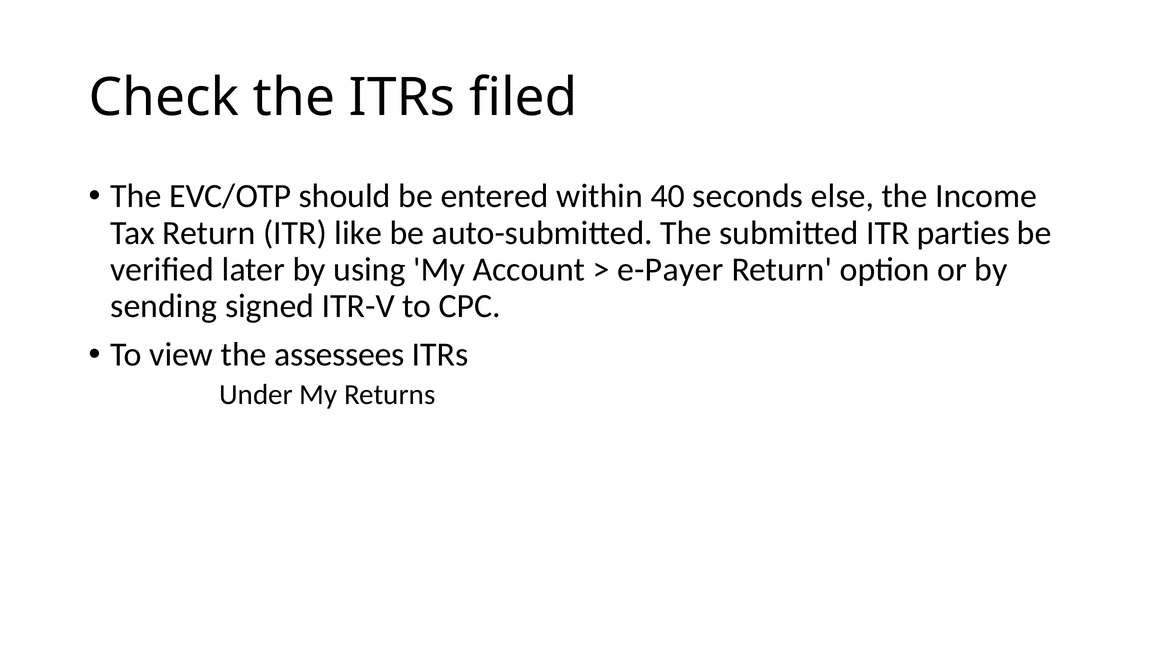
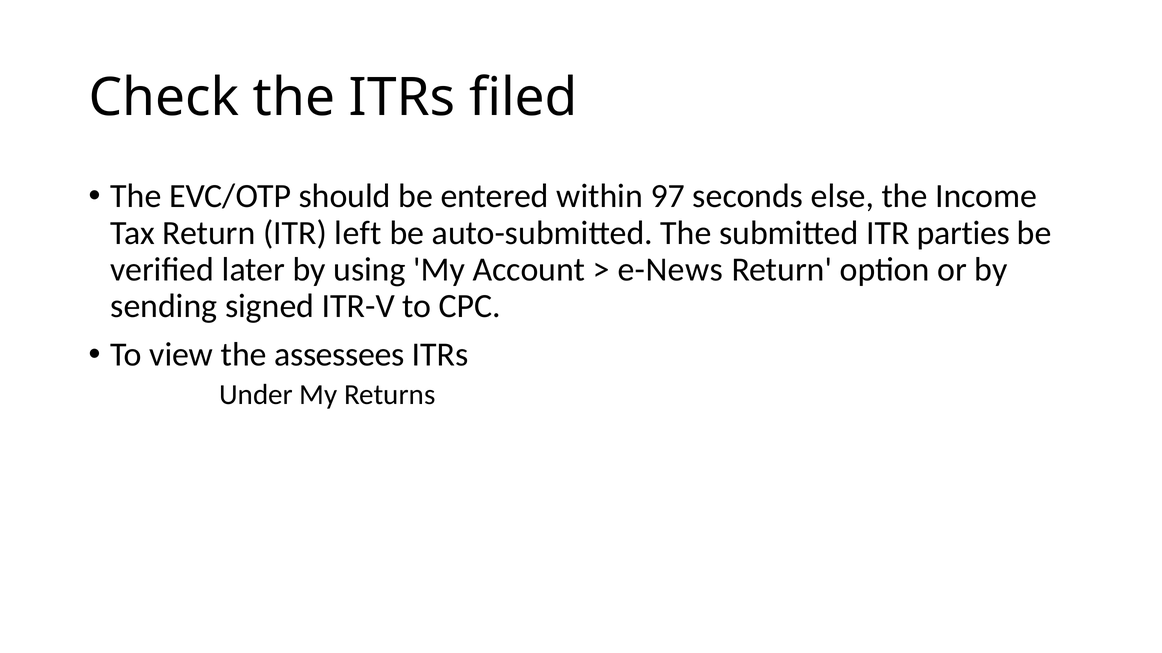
40: 40 -> 97 (668, 196)
like: like -> left (358, 233)
e-Payer: e-Payer -> e-News (670, 270)
